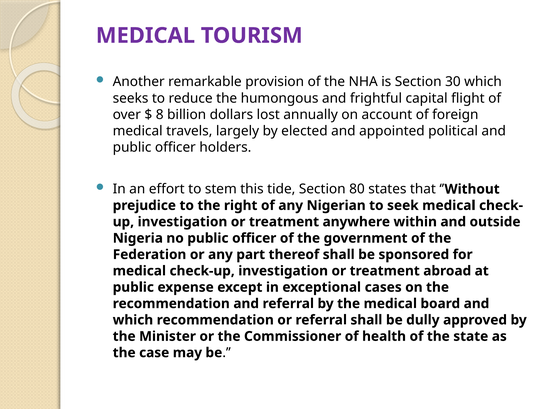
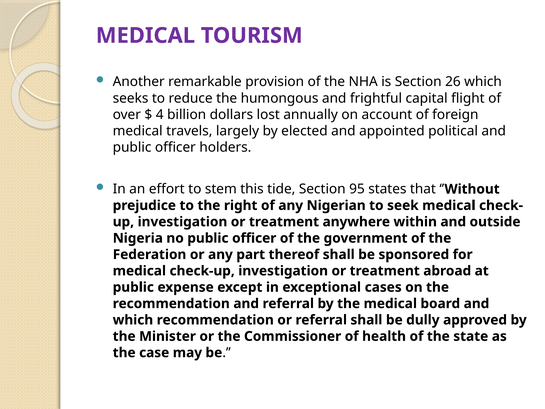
30: 30 -> 26 (453, 82)
8: 8 -> 4 (160, 114)
80: 80 -> 95 (357, 189)
